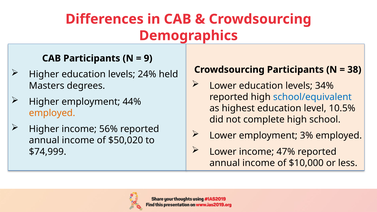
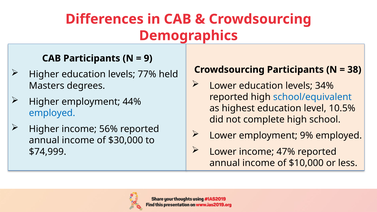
24%: 24% -> 77% (147, 74)
employed colour: orange -> blue (52, 113)
3%: 3% -> 9% (307, 136)
$50,020: $50,020 -> $30,000 (126, 140)
